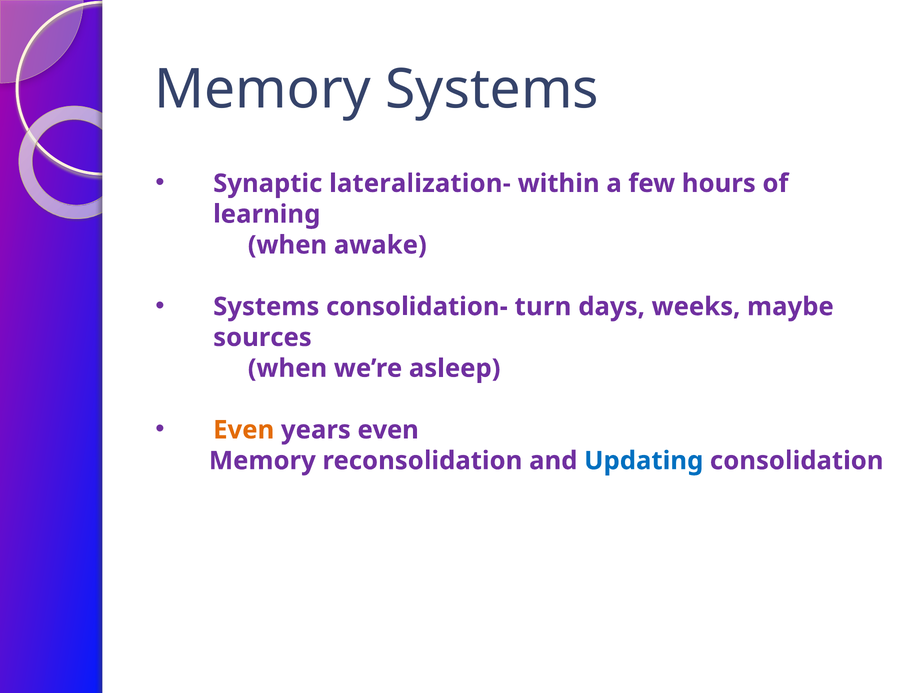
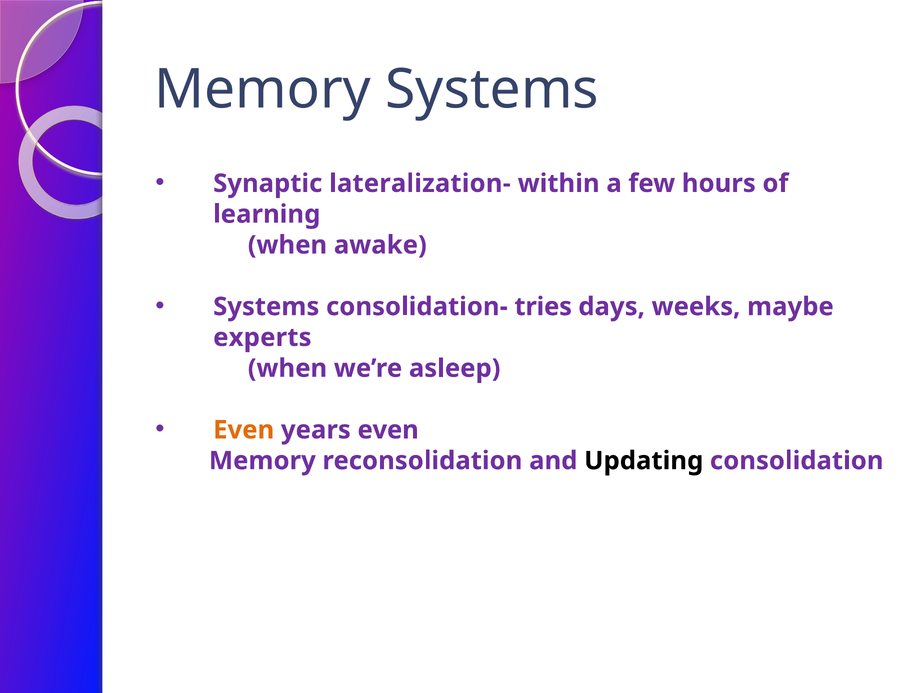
turn: turn -> tries (543, 307)
sources: sources -> experts (262, 338)
Updating colour: blue -> black (644, 461)
